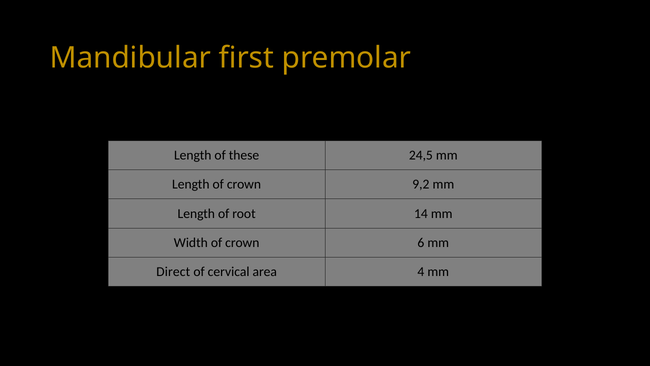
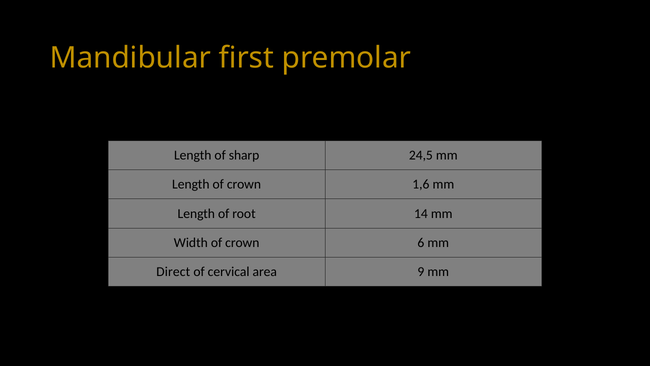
these: these -> sharp (244, 155)
9,2: 9,2 -> 1,6 (421, 184)
4: 4 -> 9 (421, 272)
